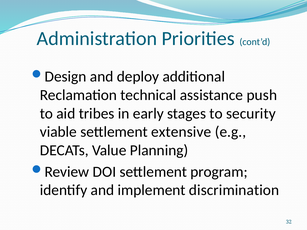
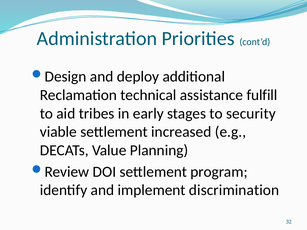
push: push -> fulfill (262, 95)
extensive: extensive -> increased (181, 132)
